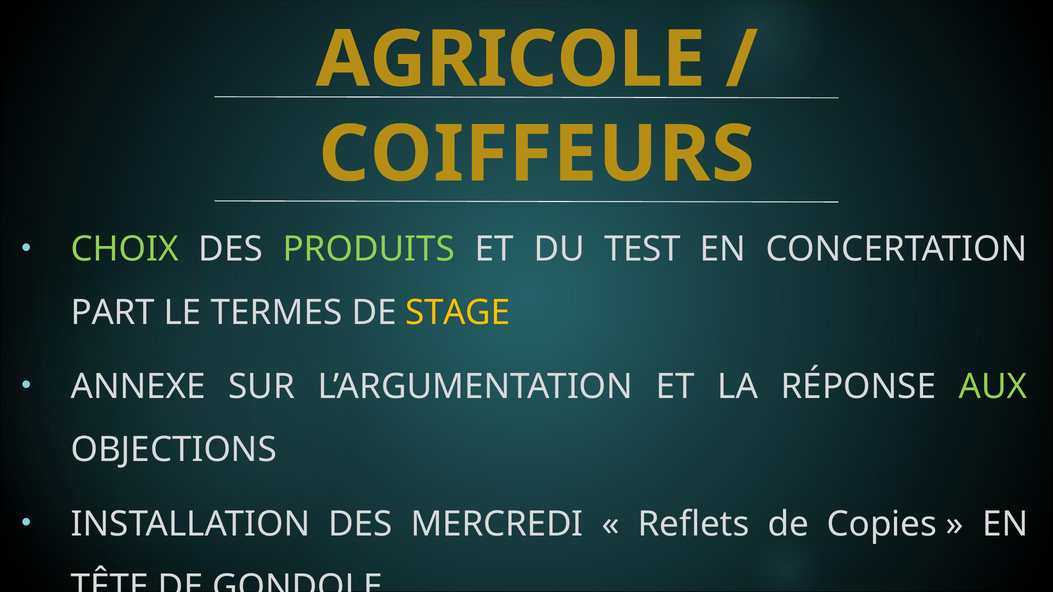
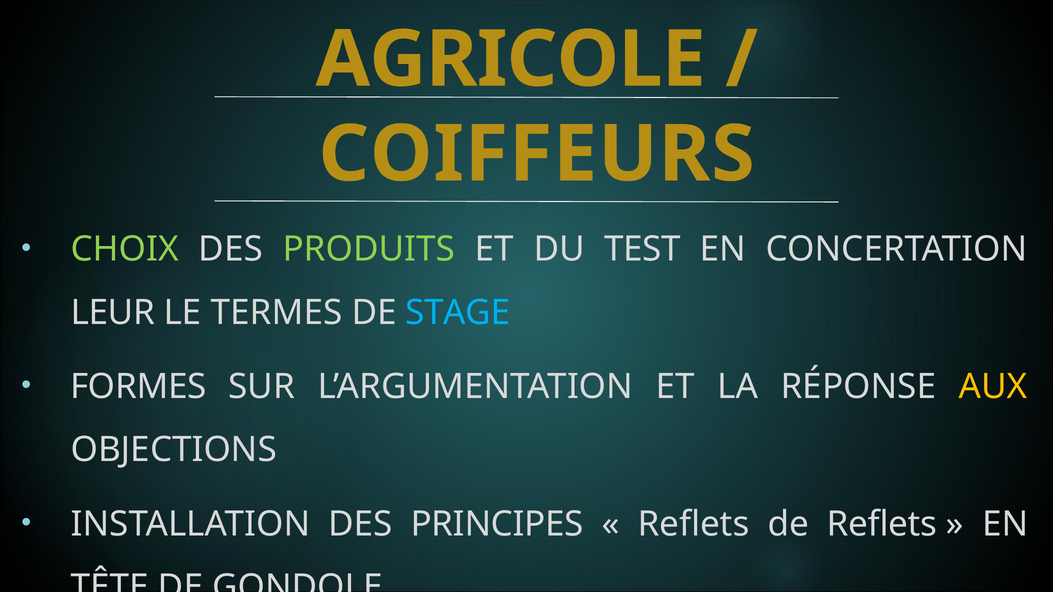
PART: PART -> LEUR (113, 313)
STAGE colour: yellow -> light blue (458, 313)
ANNEXE: ANNEXE -> FORMES (138, 387)
AUX colour: light green -> yellow (993, 387)
MERCREDI: MERCREDI -> PRINCIPES (497, 524)
de Copies: Copies -> Reflets (882, 524)
